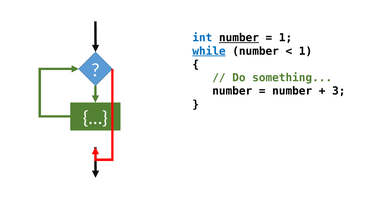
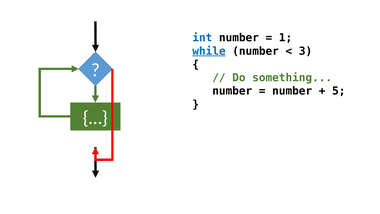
number underline: present -> none (239, 38)
1: 1 -> 3 (306, 51)
3: 3 -> 5 (339, 91)
